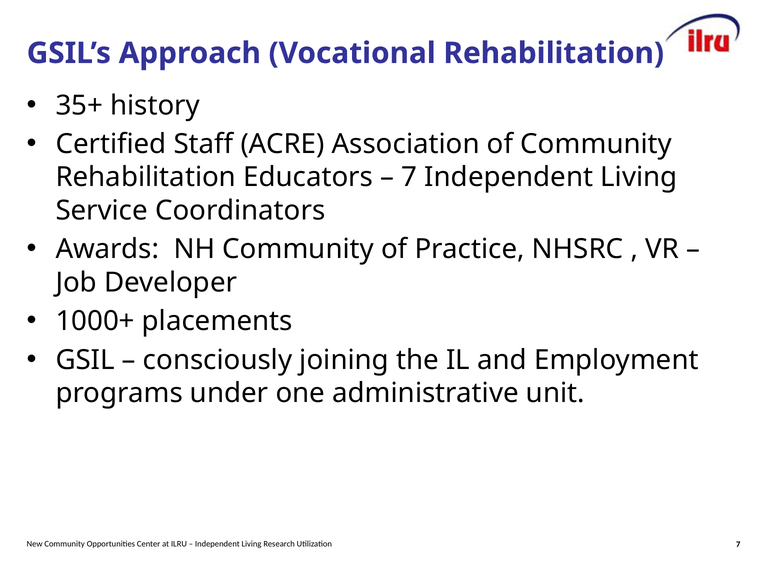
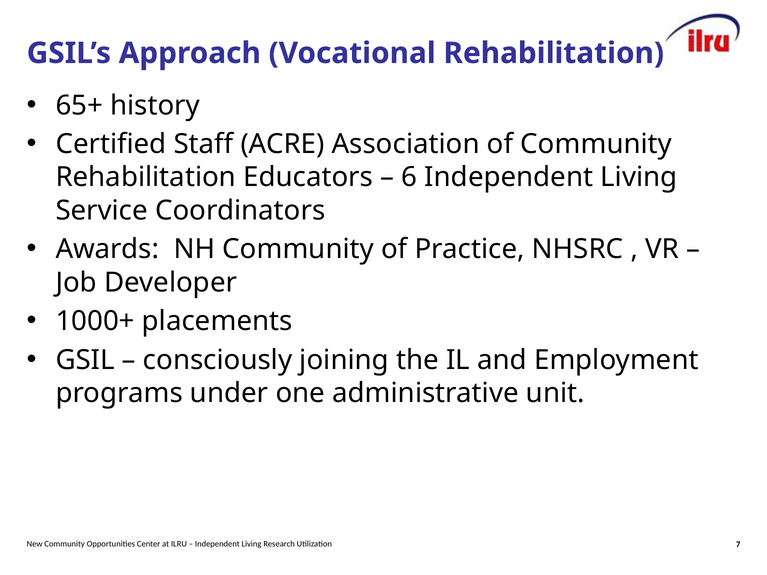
35+: 35+ -> 65+ (79, 105)
7: 7 -> 6 (409, 177)
